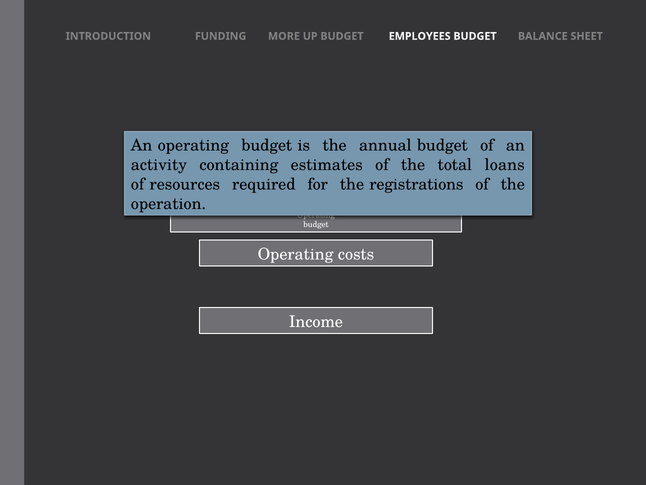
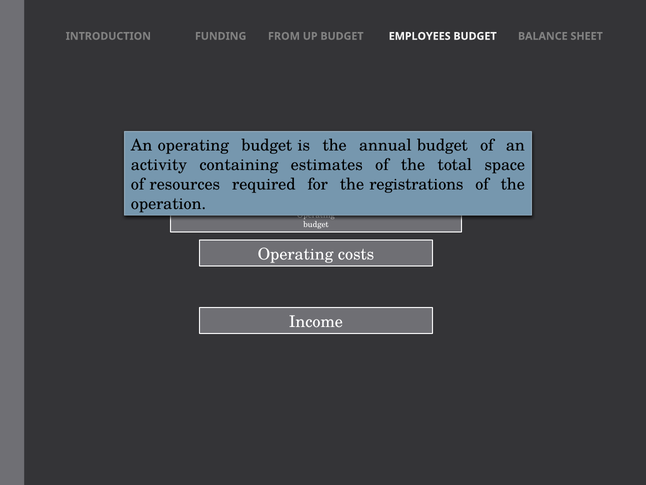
MORE: MORE -> FROM (284, 36)
loans: loans -> space (505, 165)
